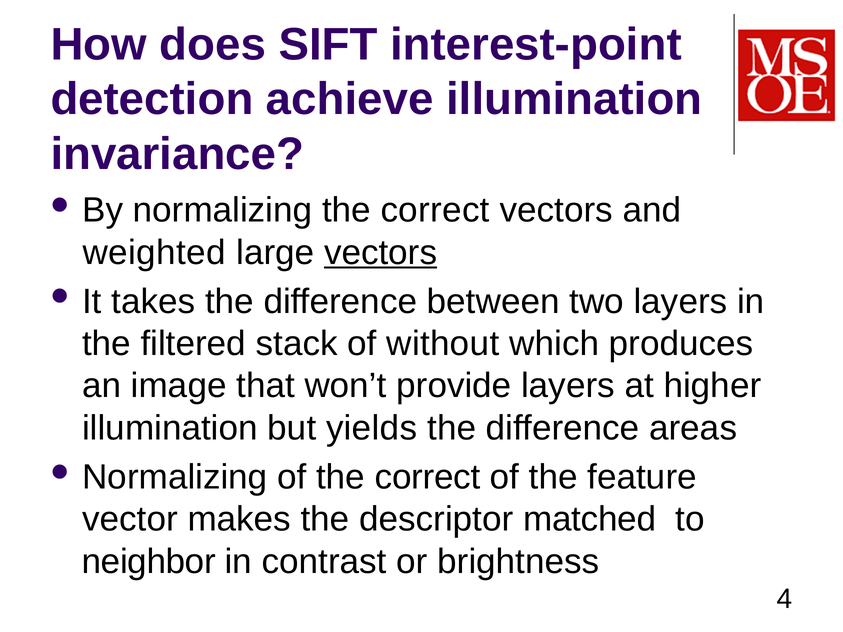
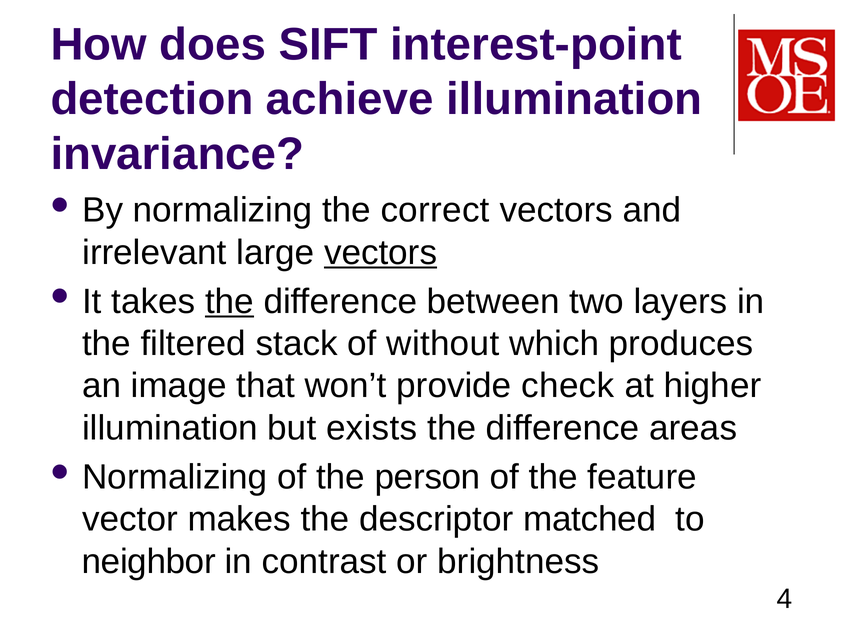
weighted: weighted -> irrelevant (154, 253)
the underline: none -> present (229, 302)
provide layers: layers -> check (568, 386)
yields: yields -> exists (372, 428)
of the correct: correct -> person (428, 477)
